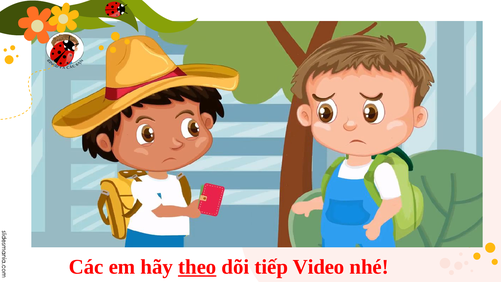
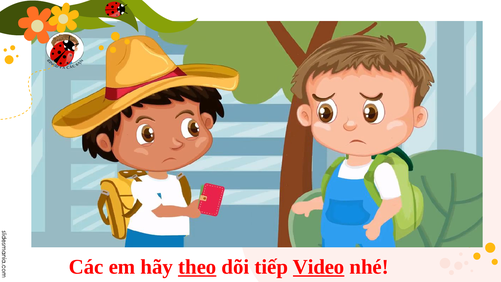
Video underline: none -> present (319, 267)
